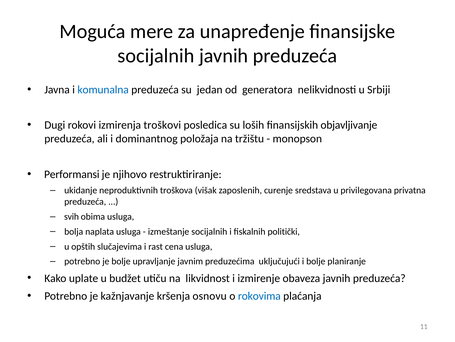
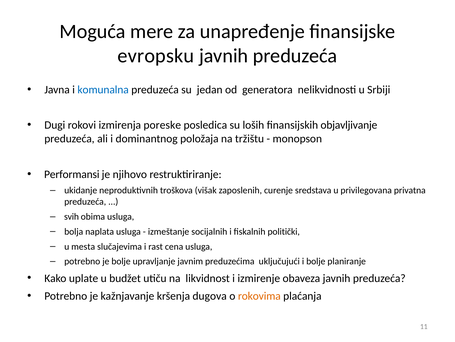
socijalnih: socijalnih -> evropsku (156, 56)
troškovi: troškovi -> poreske (162, 125)
opštih: opštih -> mesta (83, 246)
osnovu: osnovu -> dugova (210, 295)
rokovima colour: blue -> orange (259, 295)
